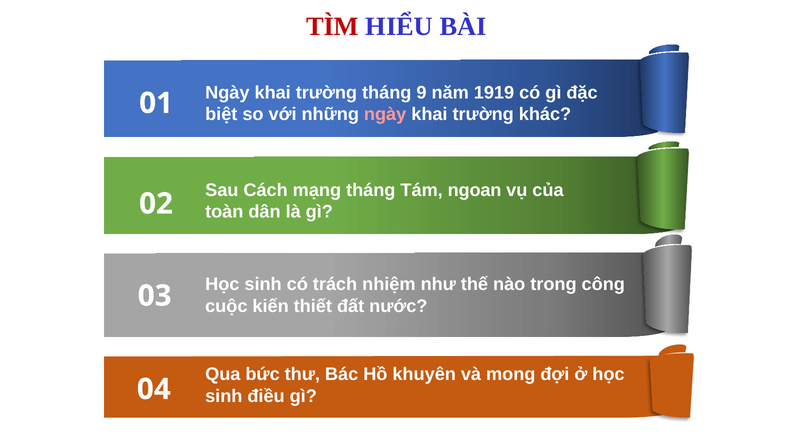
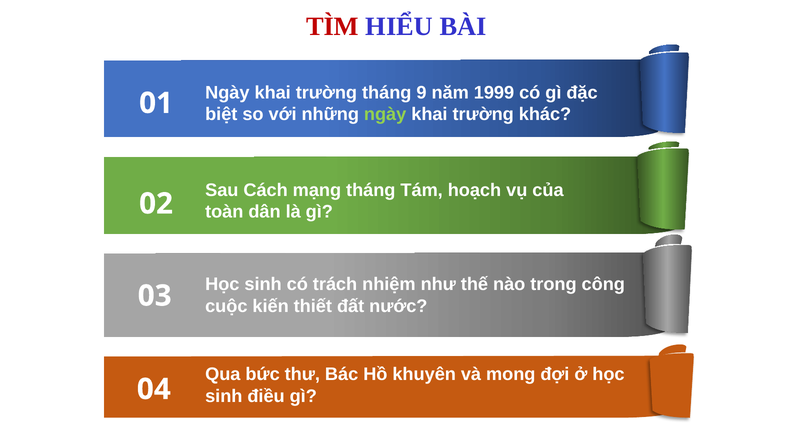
1919: 1919 -> 1999 (494, 93)
ngày colour: pink -> light green (385, 114)
ngoan: ngoan -> hoạch (474, 190)
